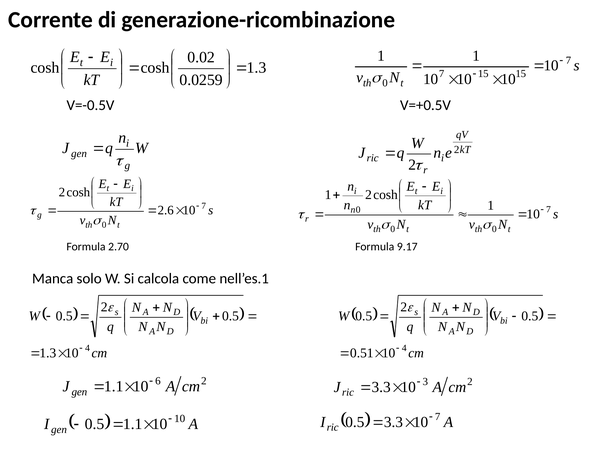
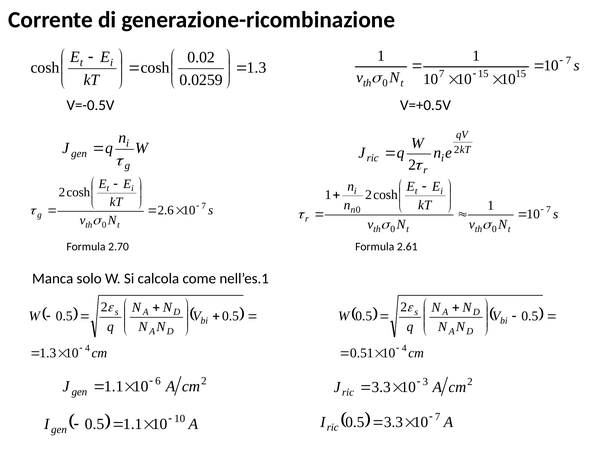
9.17: 9.17 -> 2.61 (407, 247)
